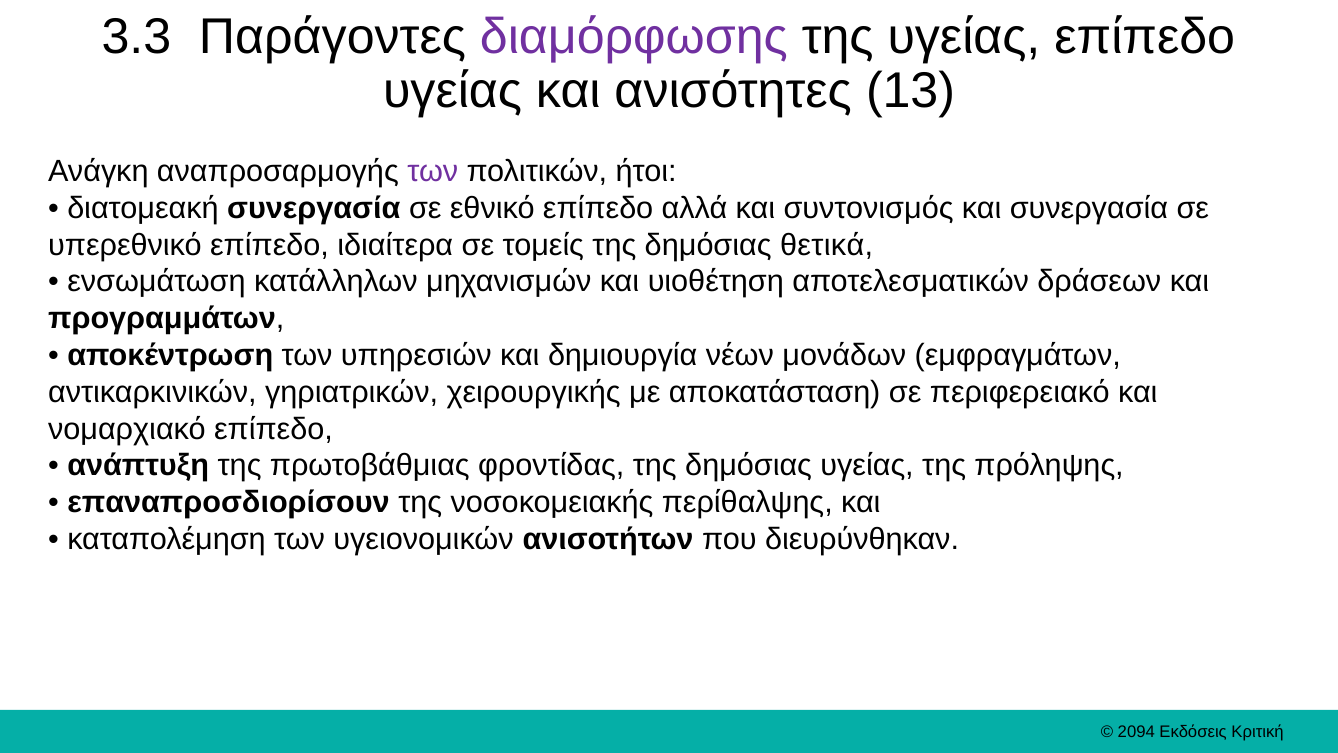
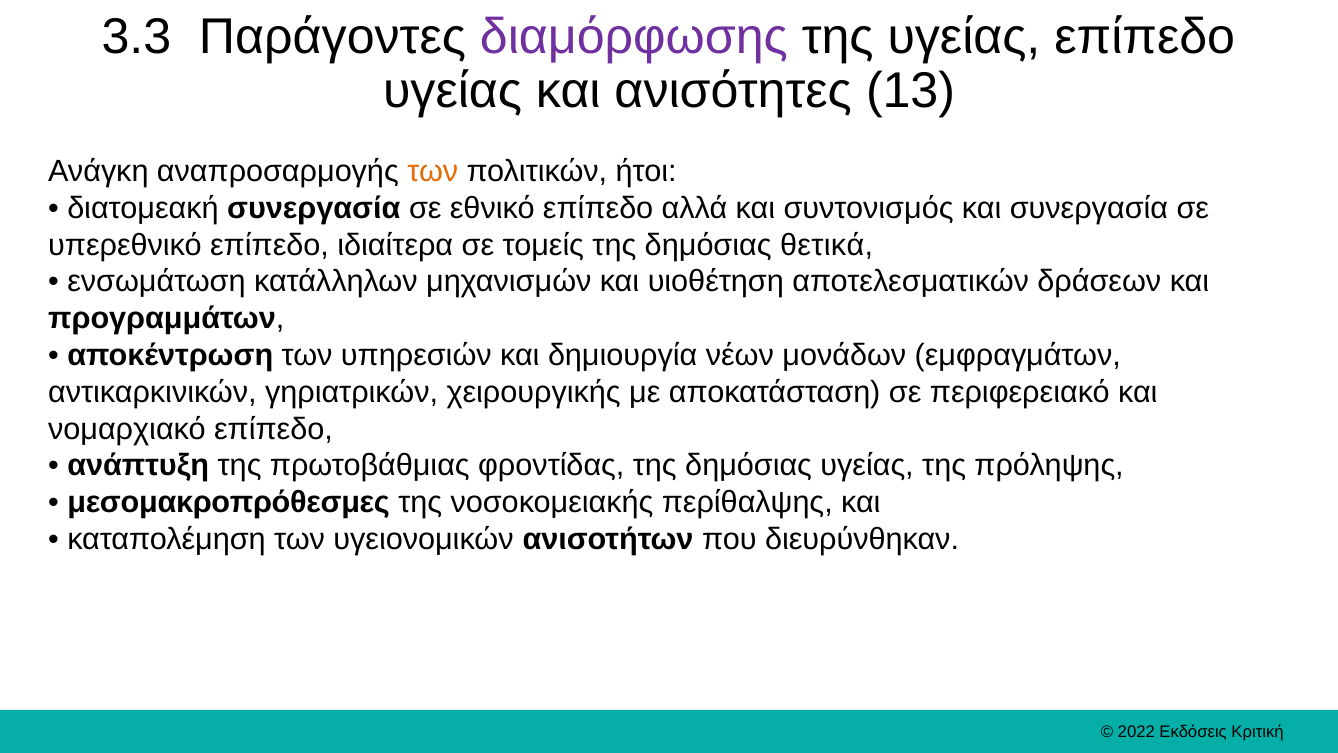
των colour: purple -> orange (433, 171)
επαναπροσδιορίσουν: επαναπροσδιορίσουν -> μεσομακροπρόθεσμες (229, 502)
2094: 2094 -> 2022 (1136, 732)
